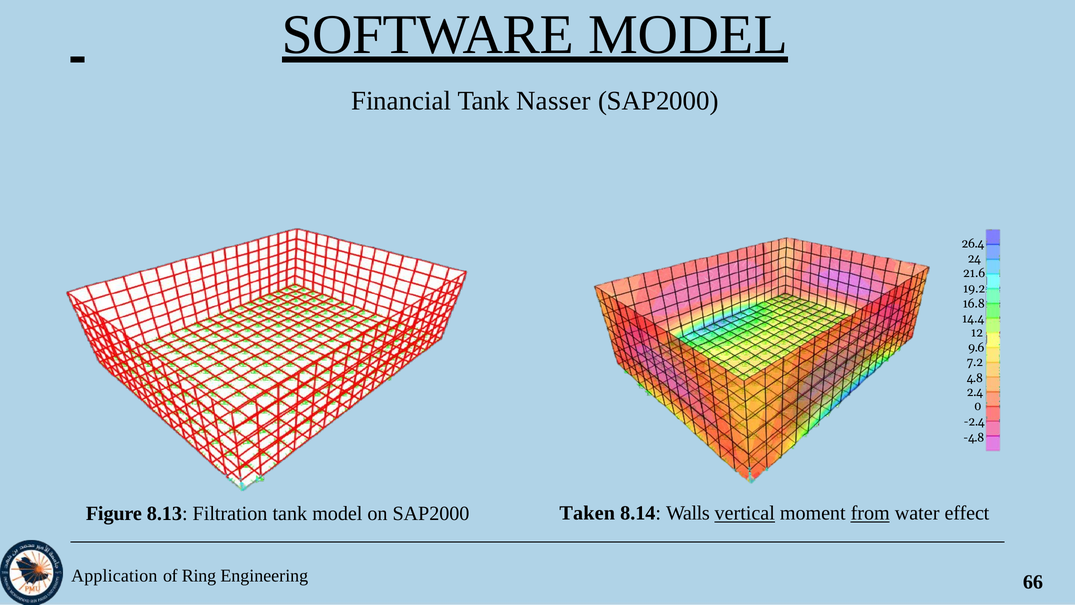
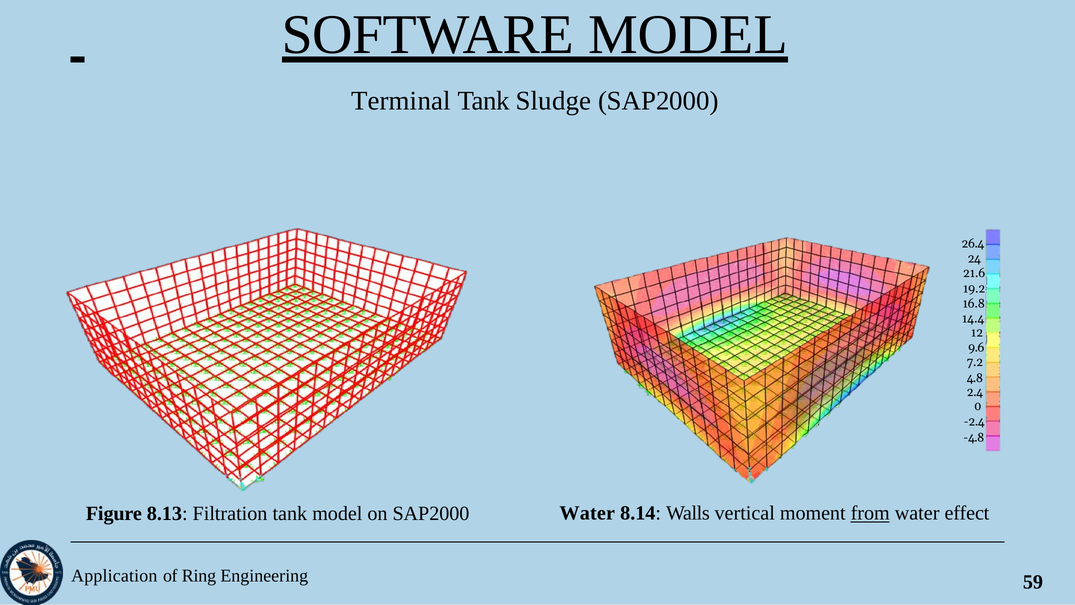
Financial: Financial -> Terminal (401, 101)
Nasser: Nasser -> Sludge (553, 101)
Taken: Taken -> Water (587, 513)
vertical underline: present -> none (745, 513)
66: 66 -> 59 (1033, 582)
